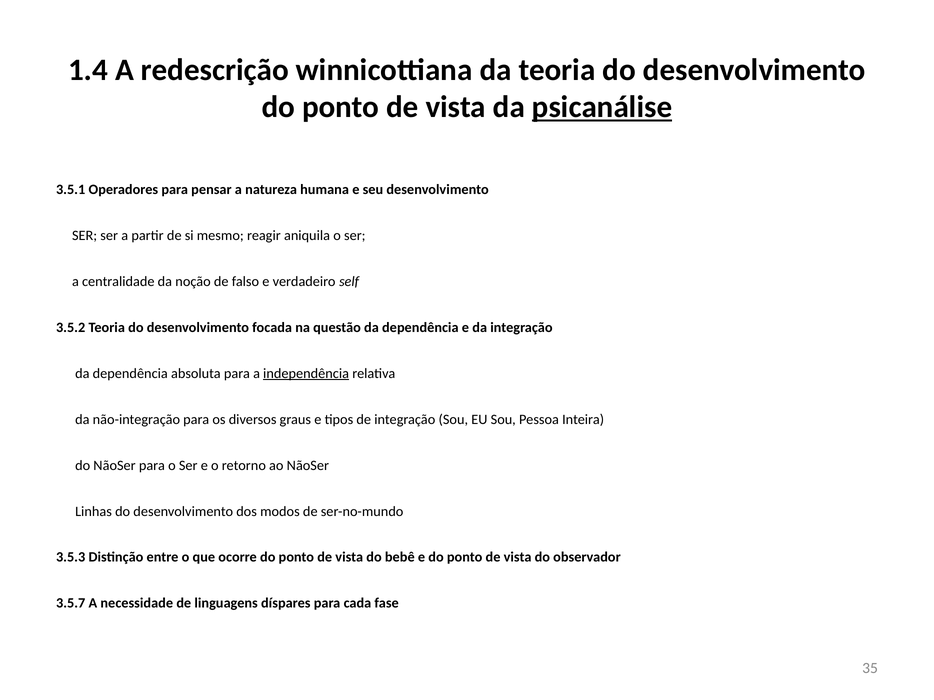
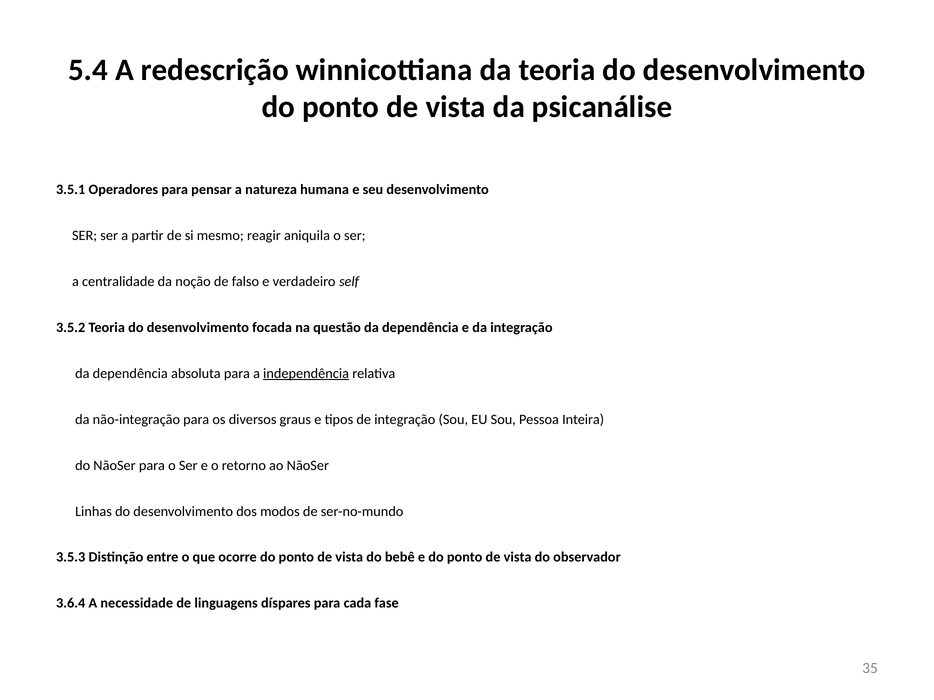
1.4: 1.4 -> 5.4 (88, 70)
psicanálise underline: present -> none (602, 107)
3.5.7: 3.5.7 -> 3.6.4 (71, 604)
